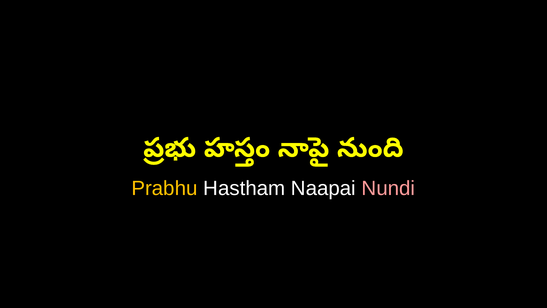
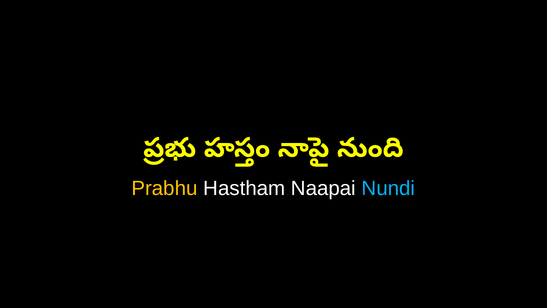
Nundi colour: pink -> light blue (388, 188)
